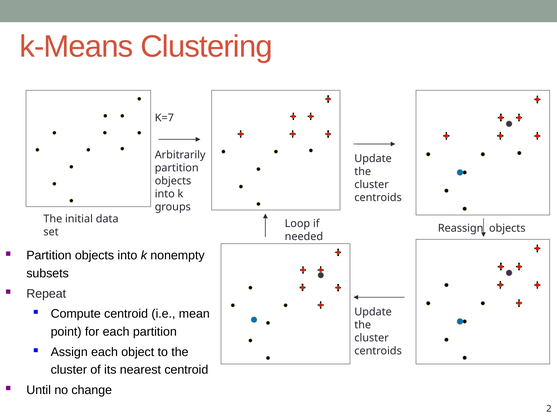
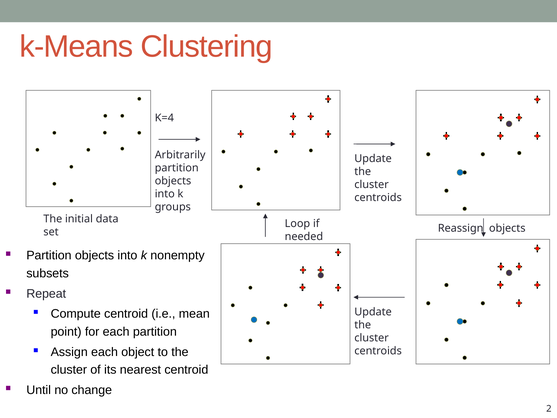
K=7: K=7 -> K=4 (164, 118)
